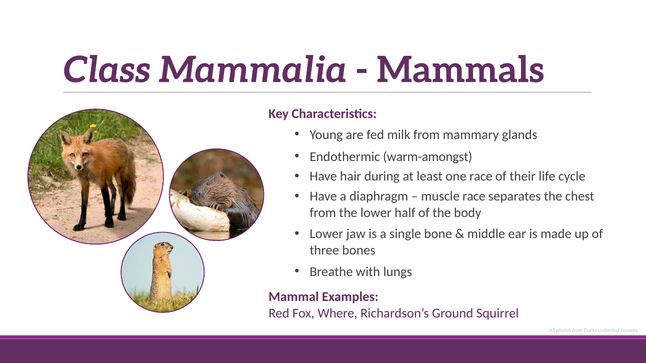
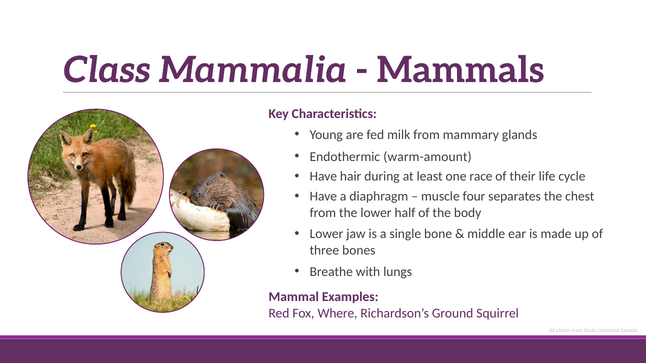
warm-amongst: warm-amongst -> warm-amount (428, 157)
muscle race: race -> four (474, 197)
